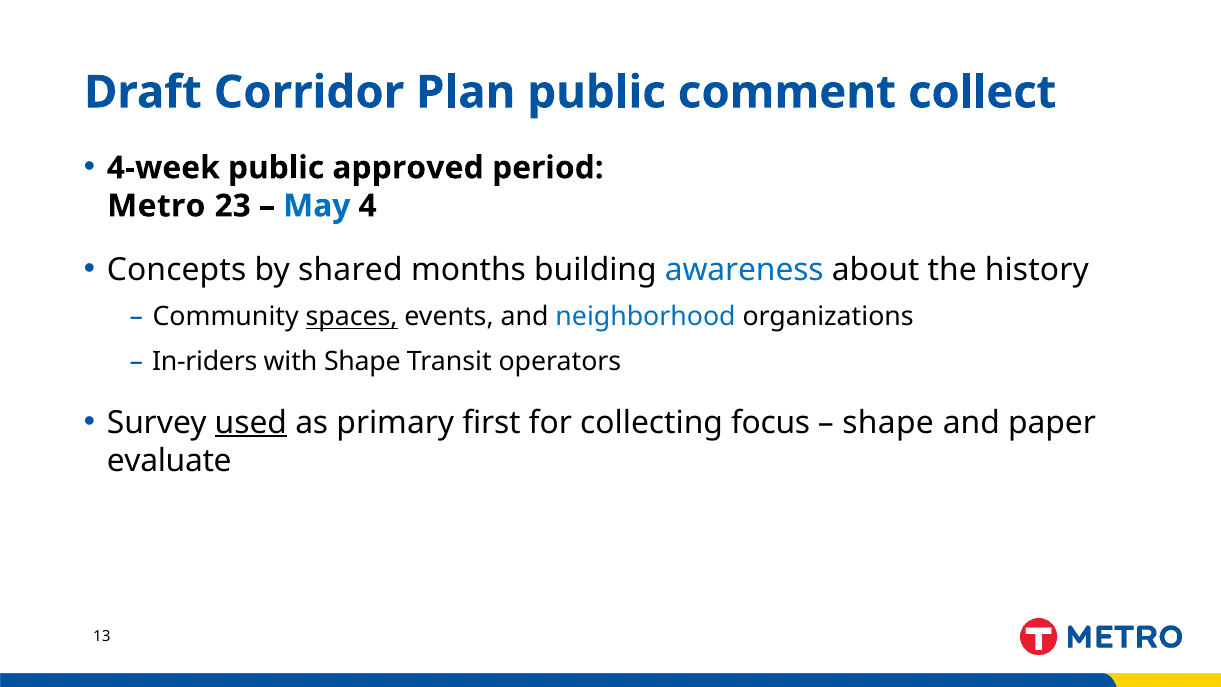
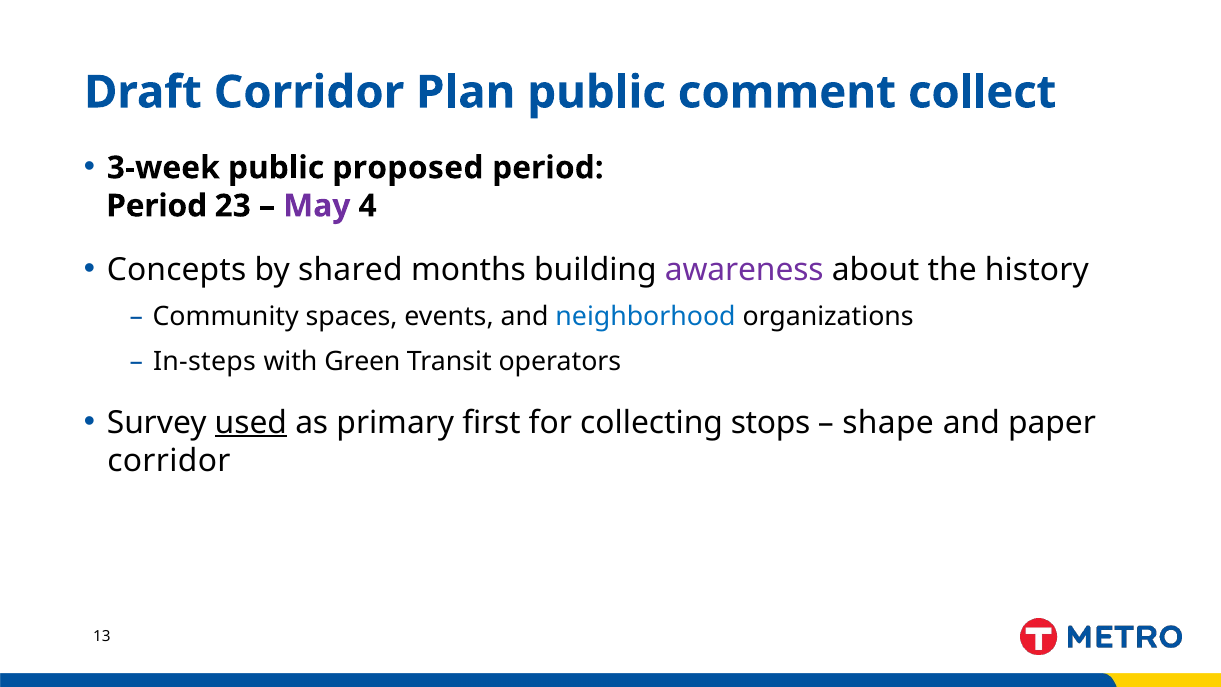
4-week: 4-week -> 3-week (163, 168)
approved: approved -> proposed (408, 168)
Metro: Metro -> Period (157, 206)
May colour: blue -> purple (317, 206)
awareness colour: blue -> purple (744, 269)
spaces underline: present -> none (352, 317)
In-riders: In-riders -> In-steps (204, 362)
with Shape: Shape -> Green (362, 362)
focus: focus -> stops (771, 423)
evaluate: evaluate -> corridor (169, 461)
